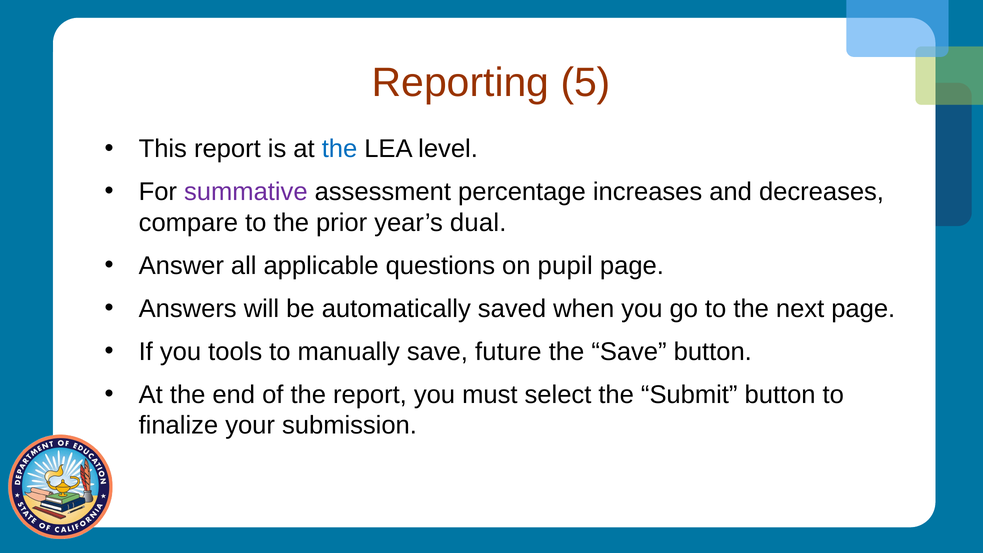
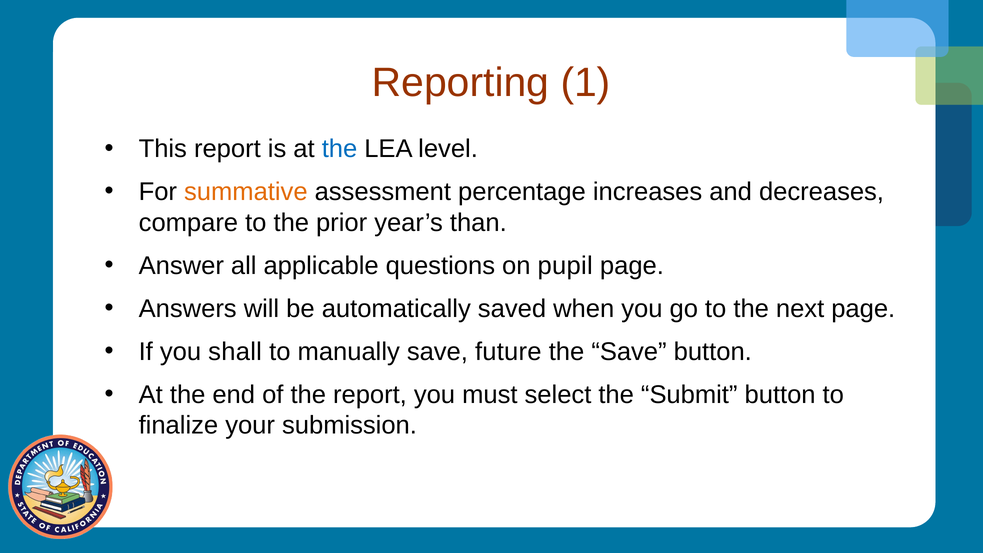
5: 5 -> 1 (586, 83)
summative colour: purple -> orange (246, 192)
dual: dual -> than (478, 223)
tools: tools -> shall (235, 352)
